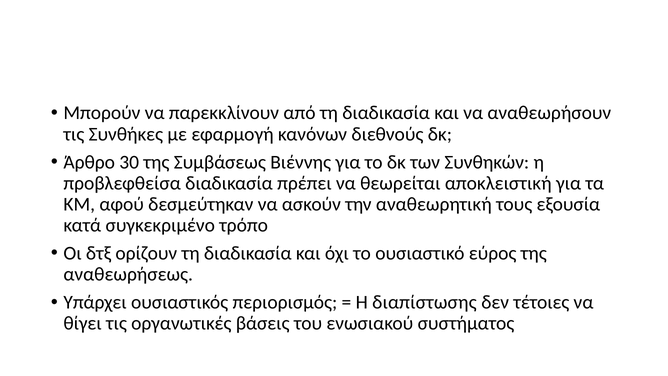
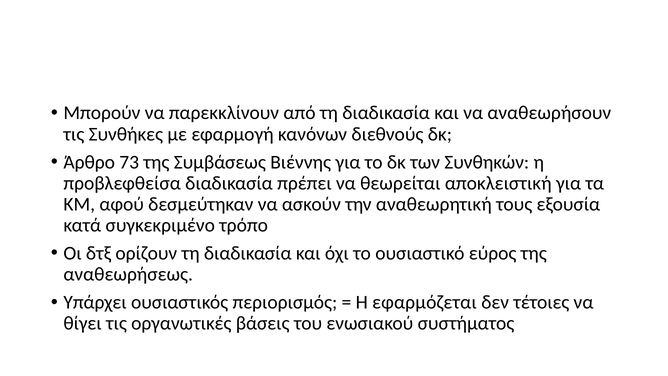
30: 30 -> 73 (129, 162)
διαπίστωσης: διαπίστωσης -> εφαρμόζεται (424, 302)
